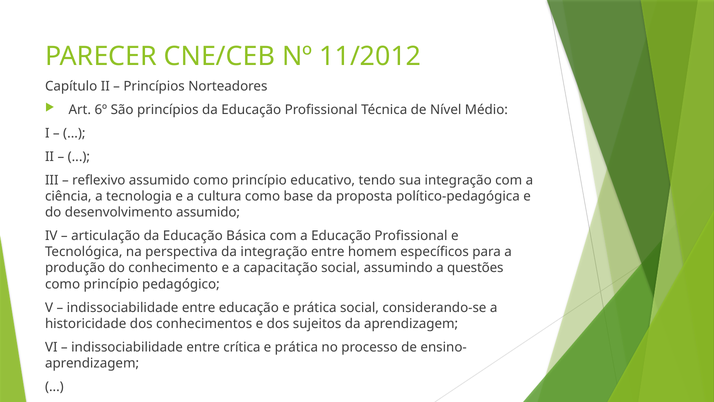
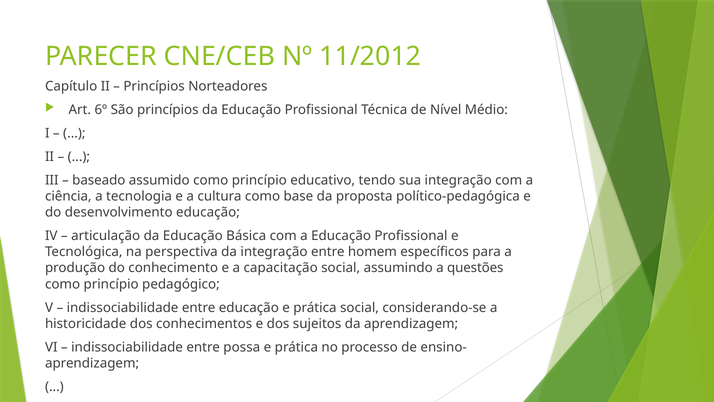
reflexivo: reflexivo -> baseado (99, 180)
desenvolvimento assumido: assumido -> educação (208, 212)
crítica: crítica -> possa (242, 347)
